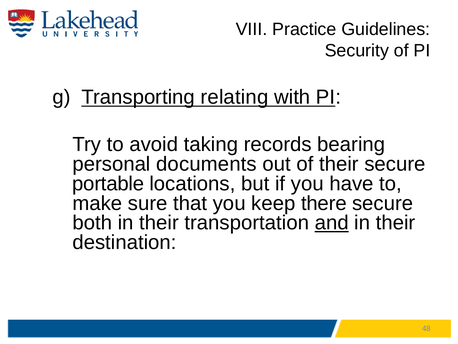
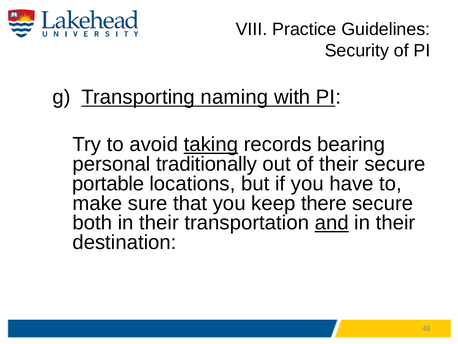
relating: relating -> naming (234, 97)
taking underline: none -> present (211, 144)
documents: documents -> traditionally (207, 164)
